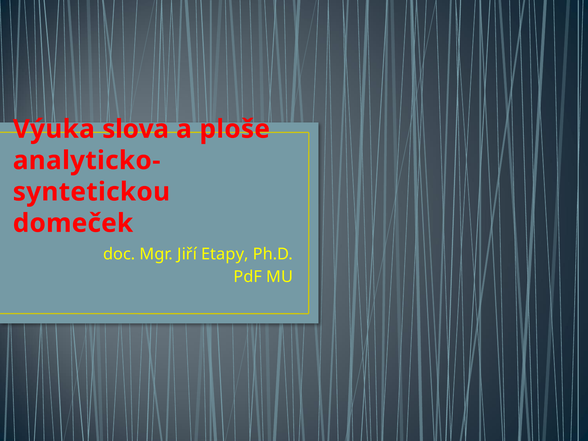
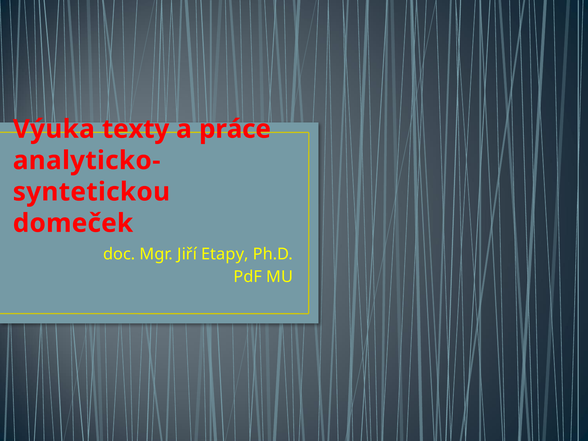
slova: slova -> texty (136, 129)
ploše: ploše -> práce (235, 129)
